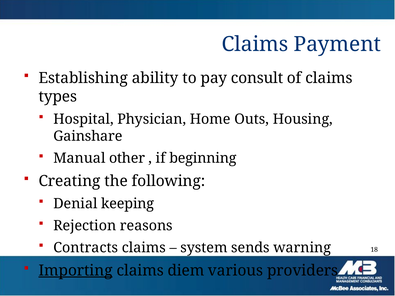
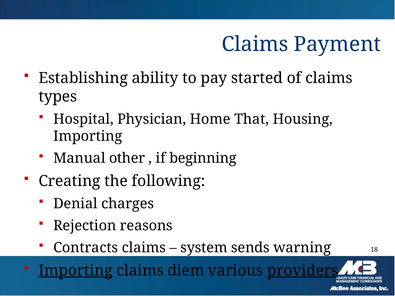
consult: consult -> started (257, 78)
Outs: Outs -> That (252, 119)
Gainshare: Gainshare -> Importing (88, 136)
keeping: keeping -> charges (128, 204)
providers underline: none -> present (303, 271)
